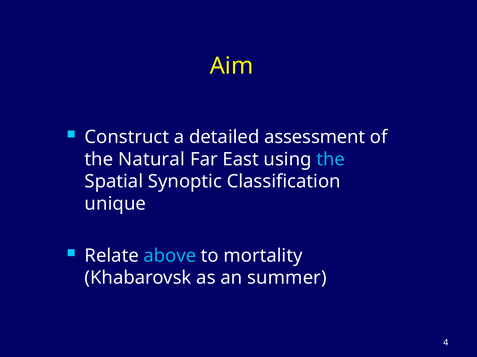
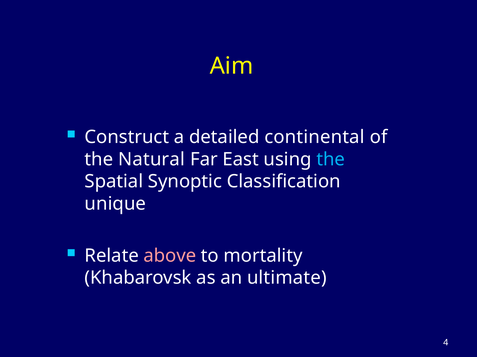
assessment: assessment -> continental (315, 137)
above colour: light blue -> pink (170, 256)
summer: summer -> ultimate (287, 278)
